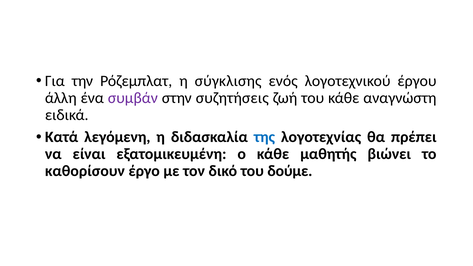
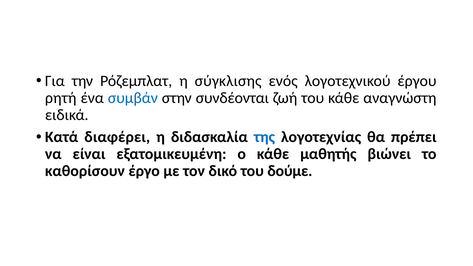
άλλη: άλλη -> ρητή (61, 98)
συμβάν colour: purple -> blue (133, 98)
συζητήσεις: συζητήσεις -> συνδέονται (232, 98)
λεγόμενη: λεγόμενη -> διαφέρει (117, 137)
